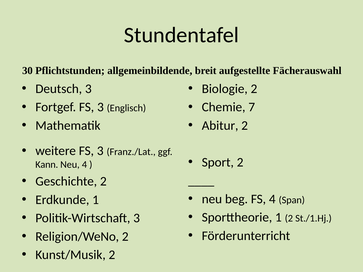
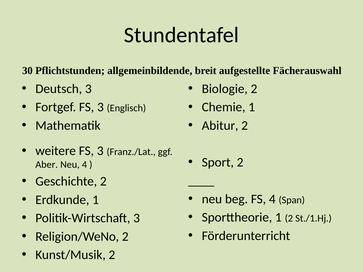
Chemie 7: 7 -> 1 (252, 107)
Kann: Kann -> Aber (47, 165)
